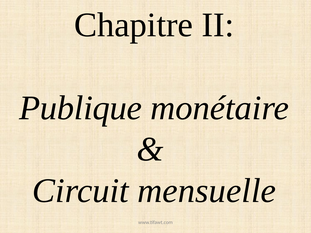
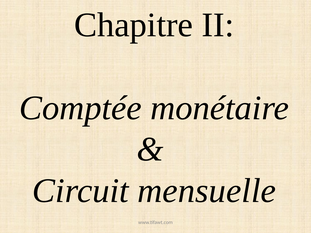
Publique: Publique -> Comptée (80, 108)
